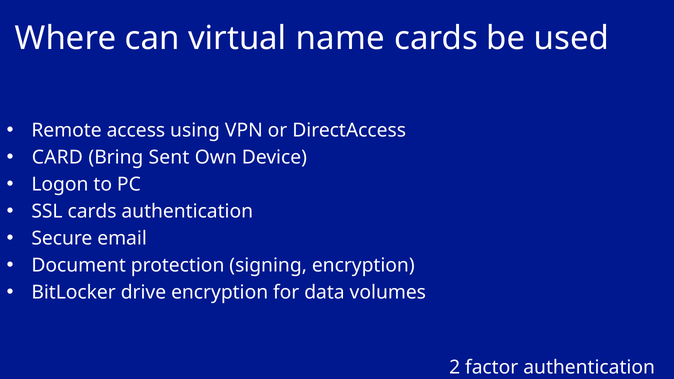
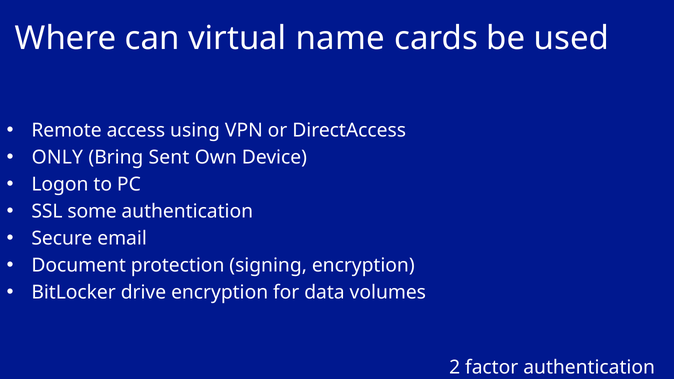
CARD: CARD -> ONLY (57, 157)
SSL cards: cards -> some (92, 211)
